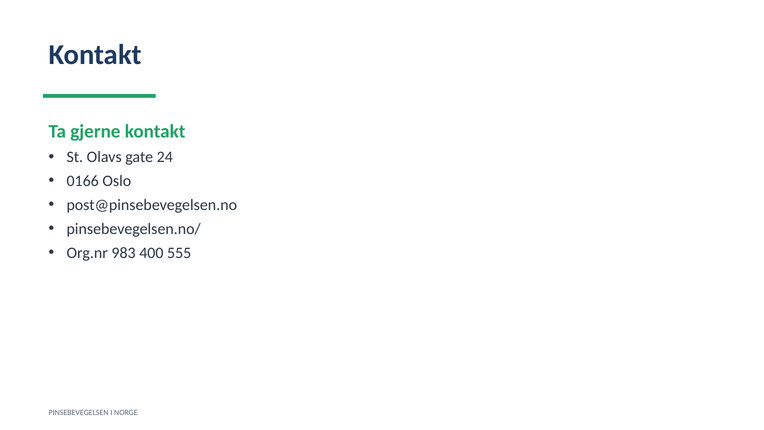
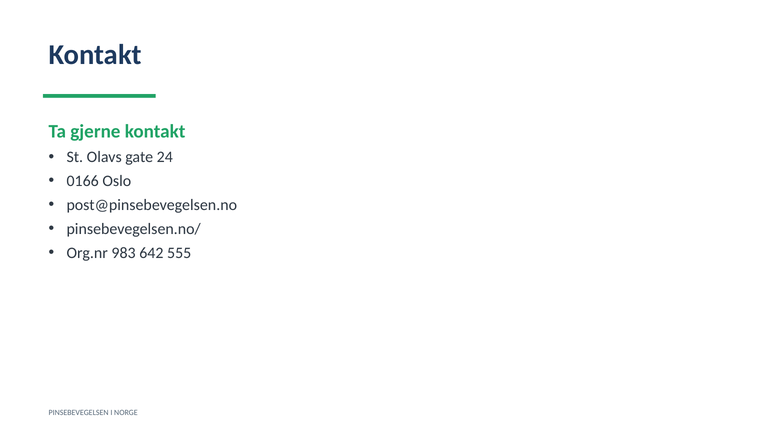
400: 400 -> 642 (151, 253)
